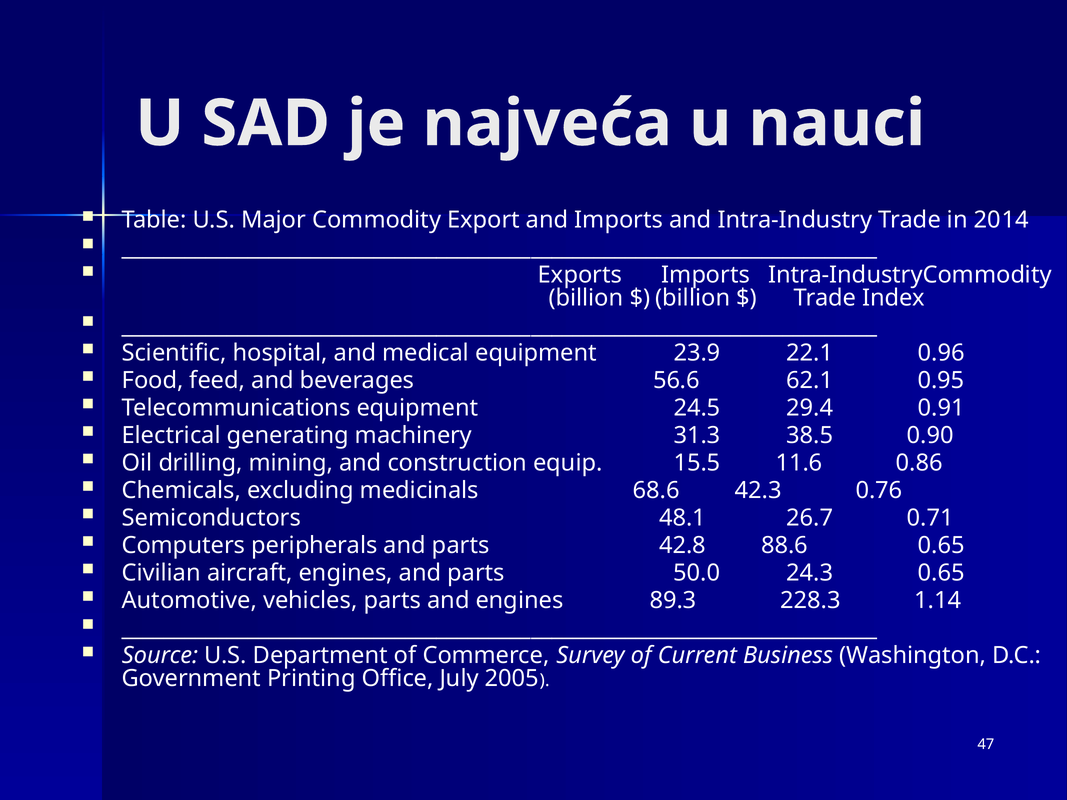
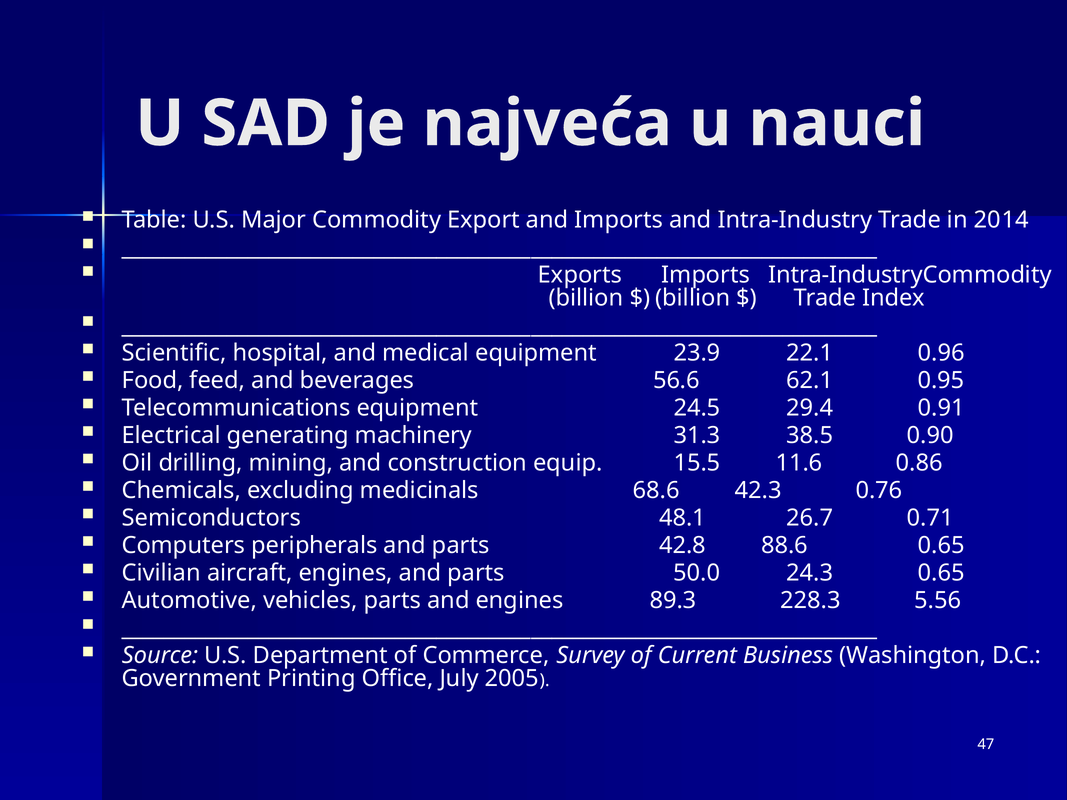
1.14: 1.14 -> 5.56 (938, 601)
